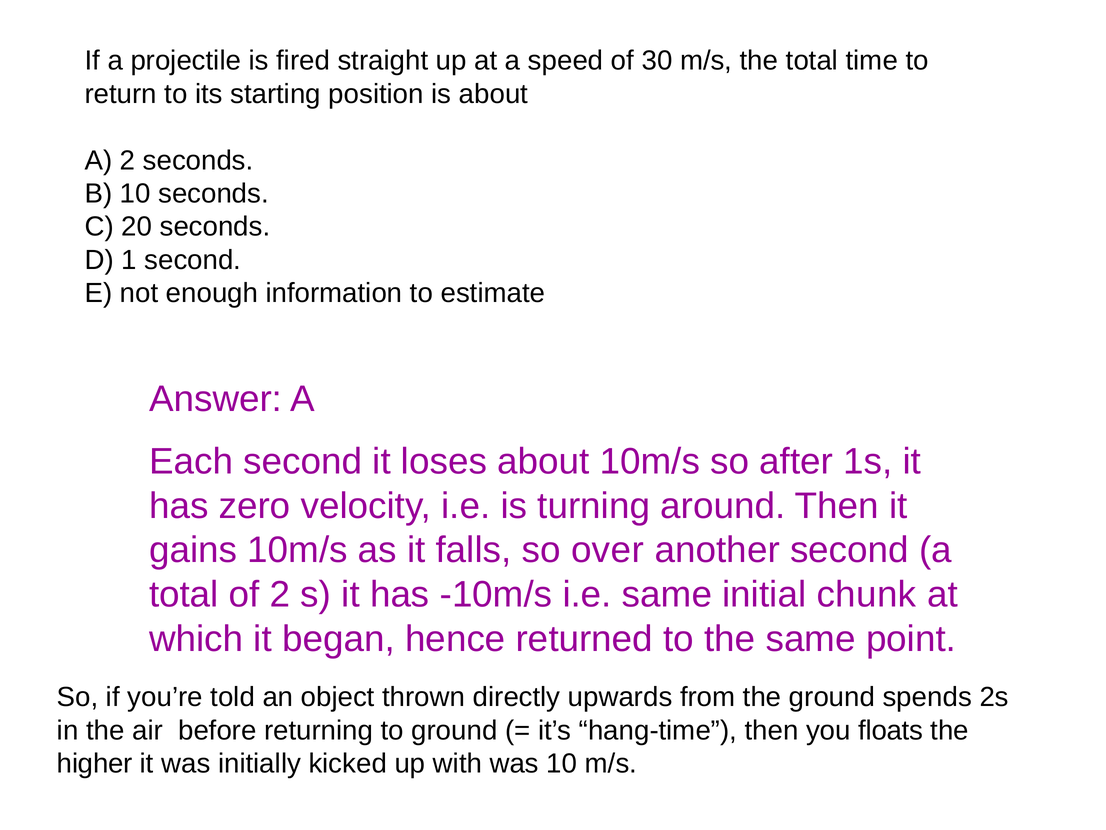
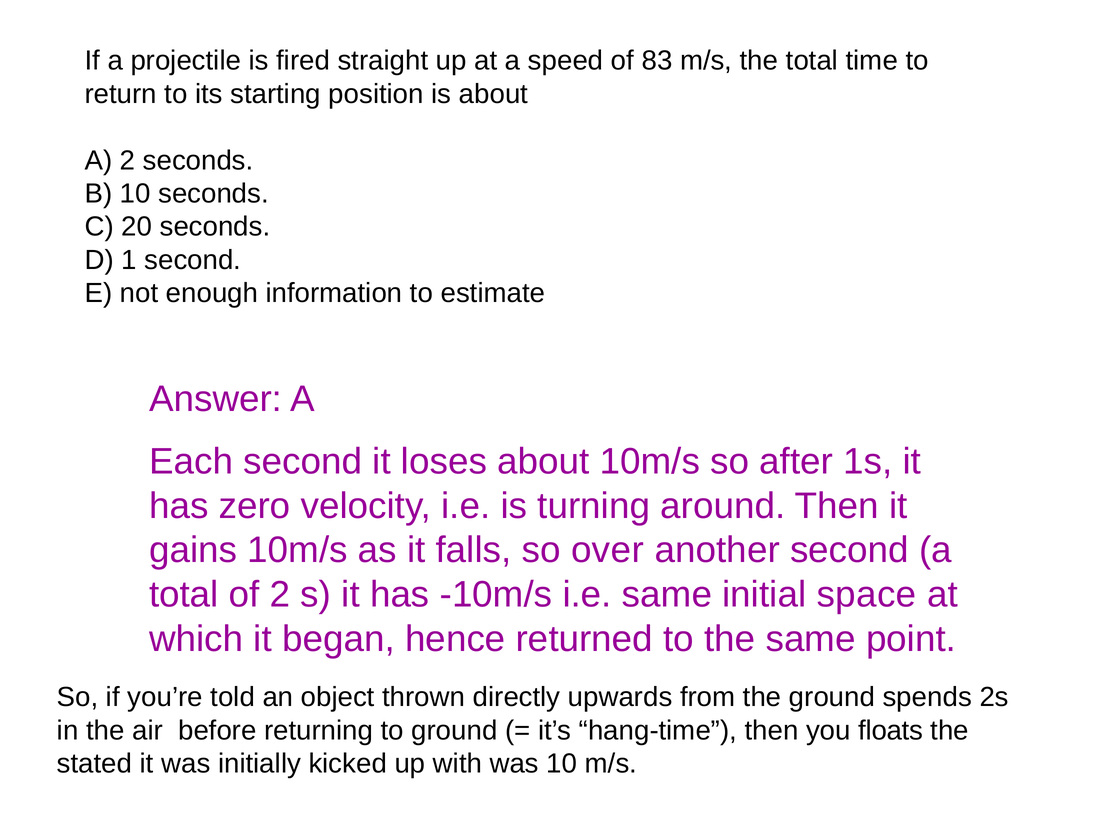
30: 30 -> 83 (657, 61)
chunk: chunk -> space (866, 594)
higher: higher -> stated (95, 763)
